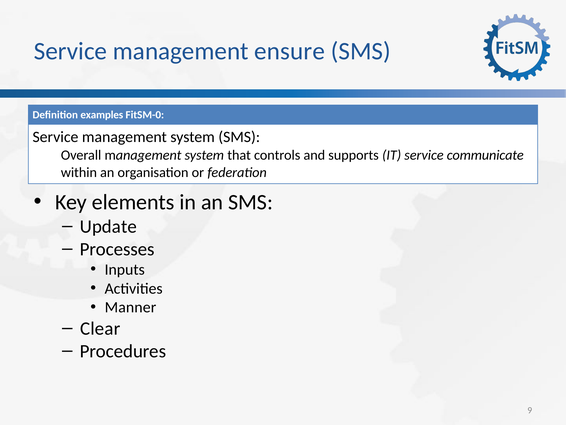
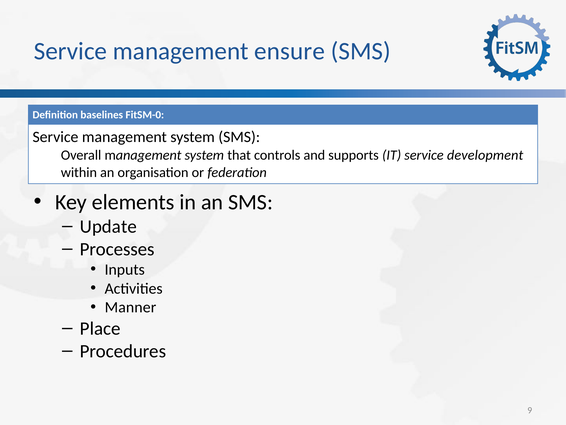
examples: examples -> baselines (102, 115)
communicate: communicate -> development (485, 155)
Clear: Clear -> Place (100, 328)
